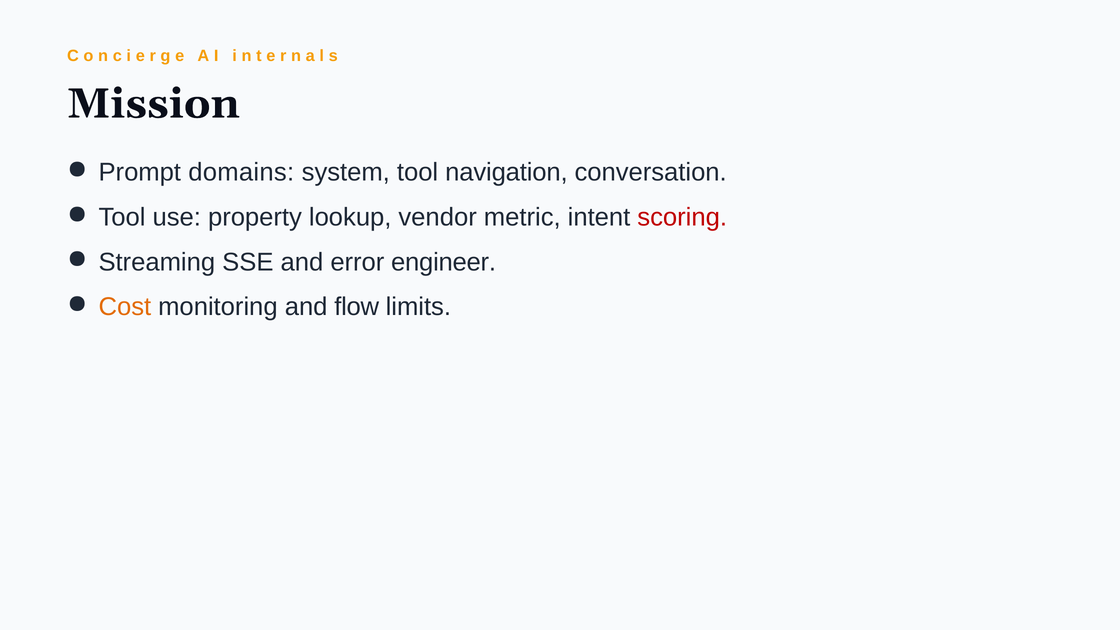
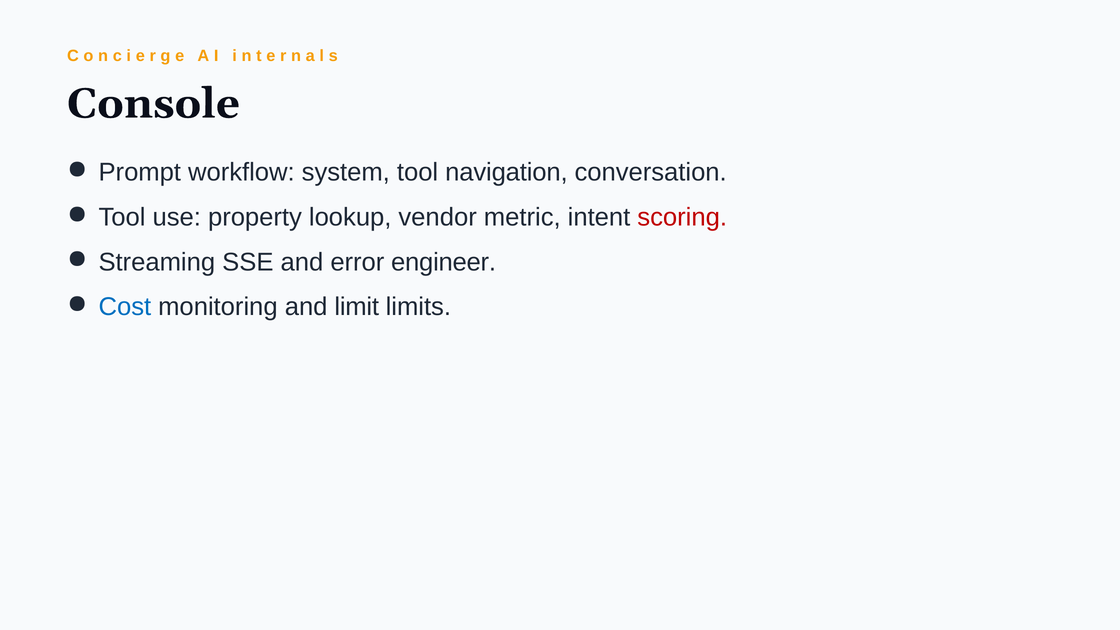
Mission: Mission -> Console (153, 104)
domains: domains -> workflow (241, 172)
Cost colour: orange -> blue (125, 307)
flow: flow -> limit (357, 307)
